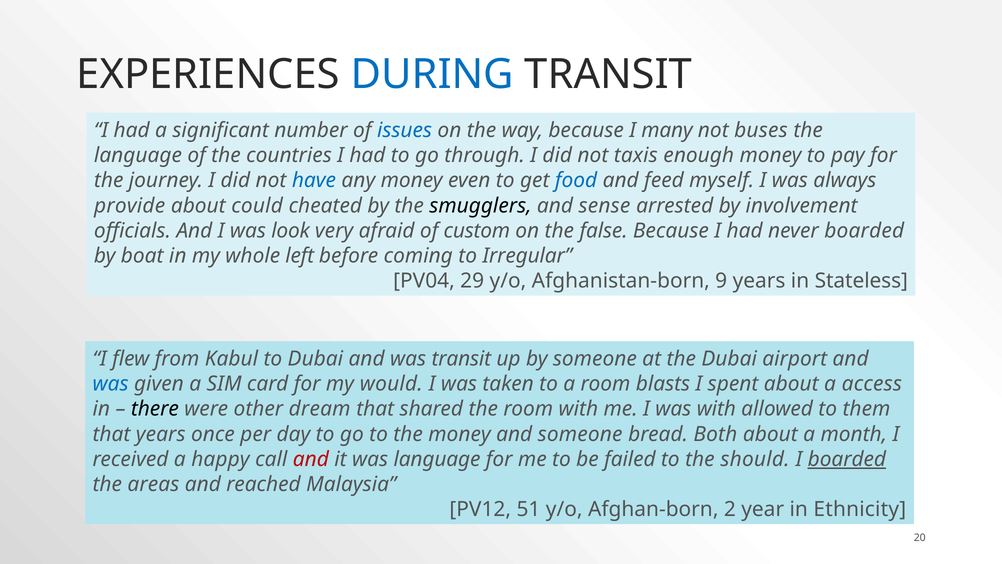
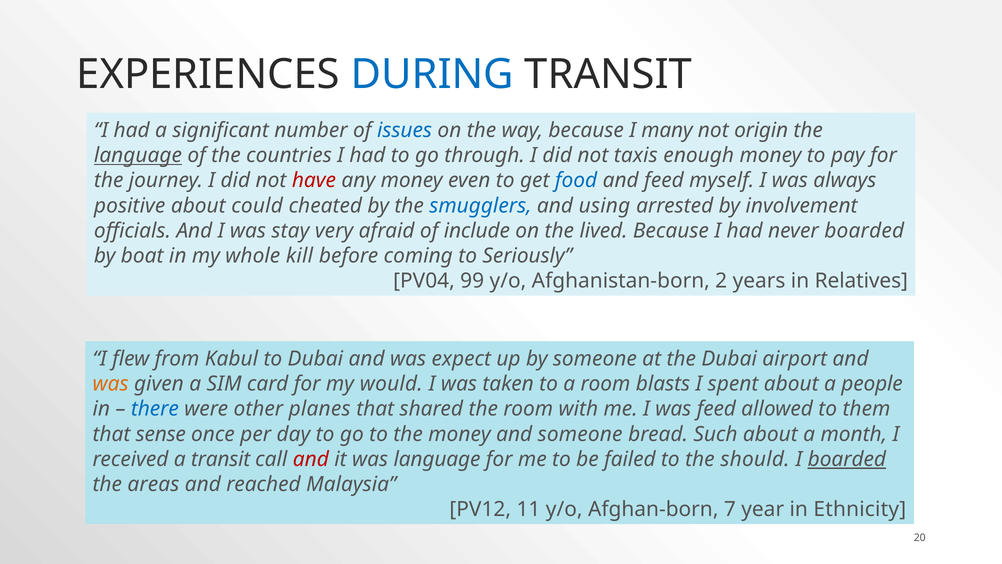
buses: buses -> origin (761, 130)
language underline: none -> present (138, 155)
have colour: blue -> red (314, 181)
provide: provide -> positive (130, 206)
smugglers colour: black -> blue (480, 206)
sense: sense -> using (604, 206)
look: look -> stay (290, 231)
custom: custom -> include (477, 231)
false: false -> lived (604, 231)
left: left -> kill (300, 256)
Irregular: Irregular -> Seriously (527, 256)
29: 29 -> 99 (472, 281)
9: 9 -> 2 (721, 281)
Stateless: Stateless -> Relatives (861, 281)
was transit: transit -> expect (461, 359)
was colour: blue -> orange (111, 384)
access: access -> people (872, 384)
there colour: black -> blue (155, 409)
dream: dream -> planes (320, 409)
was with: with -> feed (716, 409)
that years: years -> sense (161, 434)
Both: Both -> Such (715, 434)
a happy: happy -> transit (221, 459)
51: 51 -> 11 (528, 509)
2: 2 -> 7 (730, 509)
